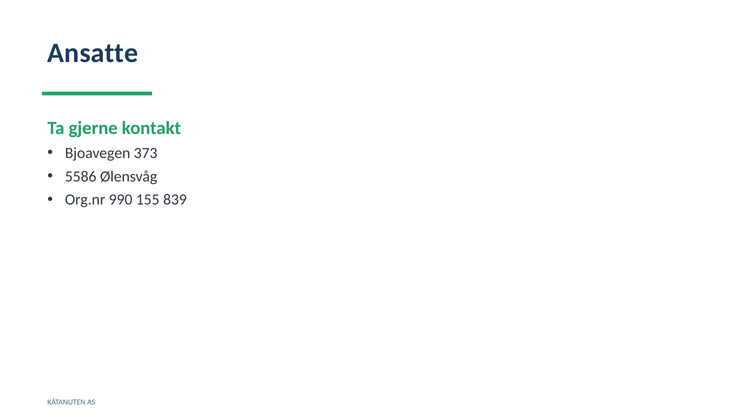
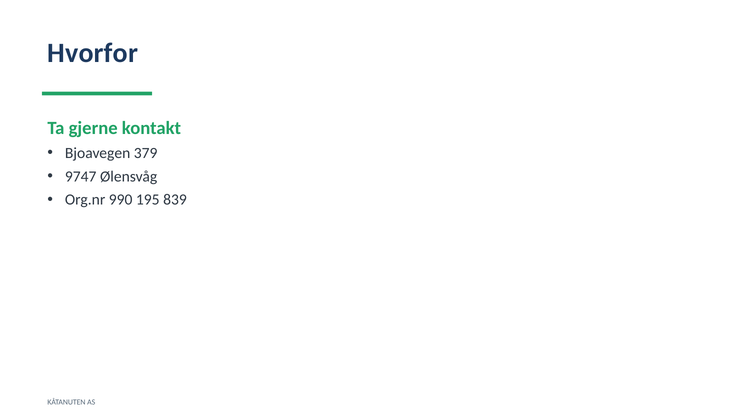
Ansatte: Ansatte -> Hvorfor (93, 53)
373: 373 -> 379 (146, 153)
5586: 5586 -> 9747 (81, 177)
155: 155 -> 195 (148, 200)
